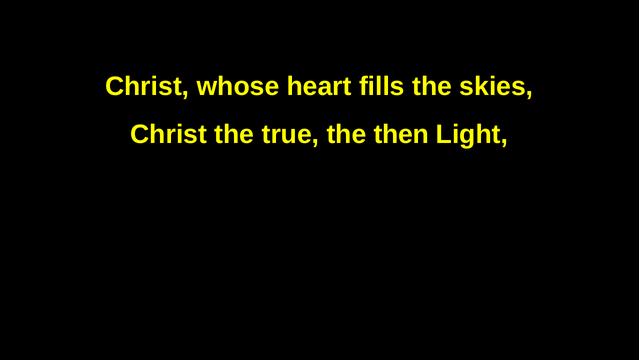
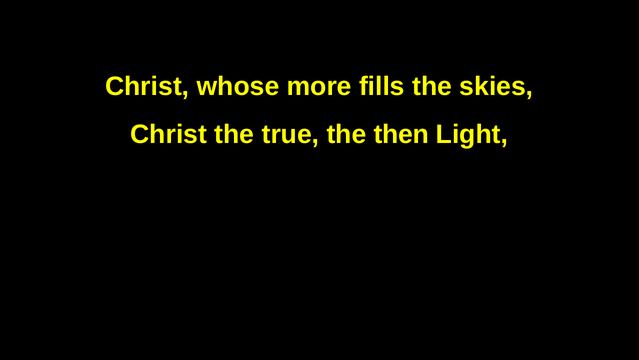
heart: heart -> more (319, 87)
